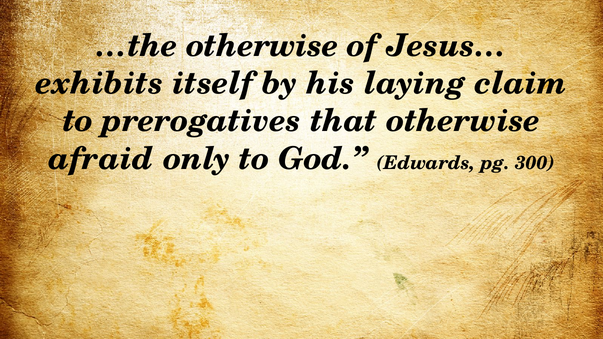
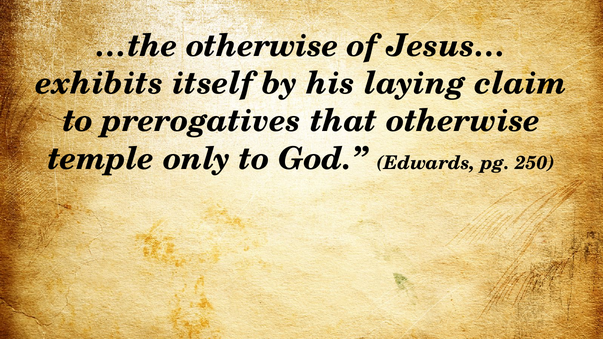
afraid: afraid -> temple (101, 159)
300: 300 -> 250 (535, 163)
